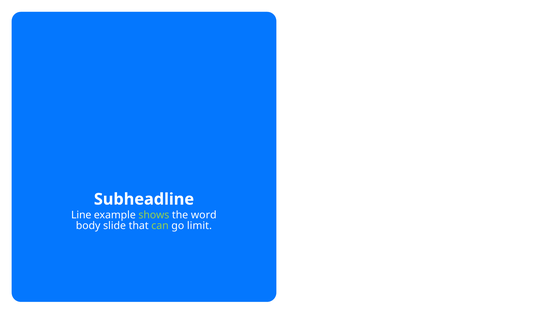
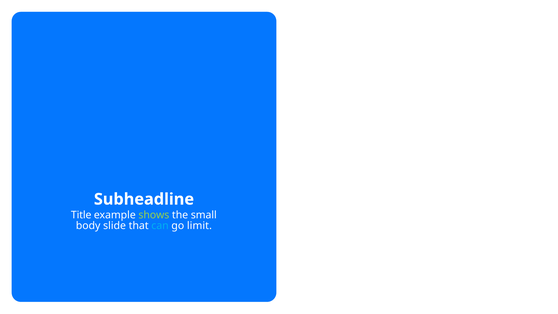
Line: Line -> Title (81, 215)
word: word -> small (204, 215)
can colour: light green -> light blue (160, 225)
